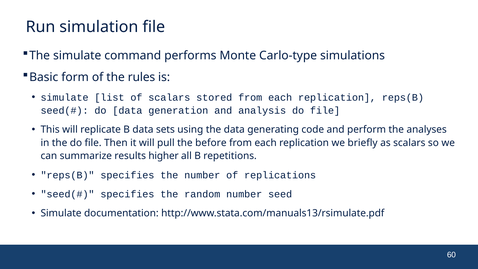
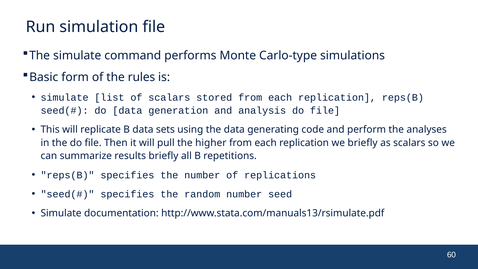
before: before -> higher (211, 143)
results higher: higher -> briefly (163, 156)
